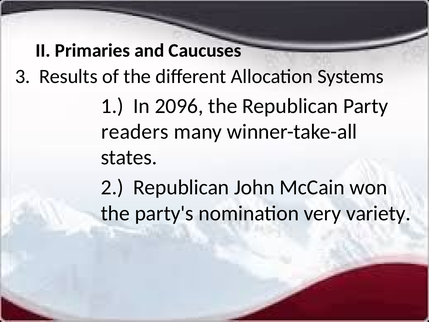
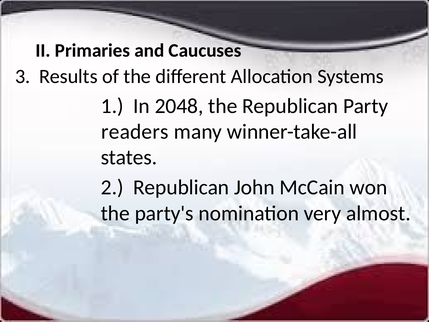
2096: 2096 -> 2048 (179, 106)
variety: variety -> almost (378, 213)
